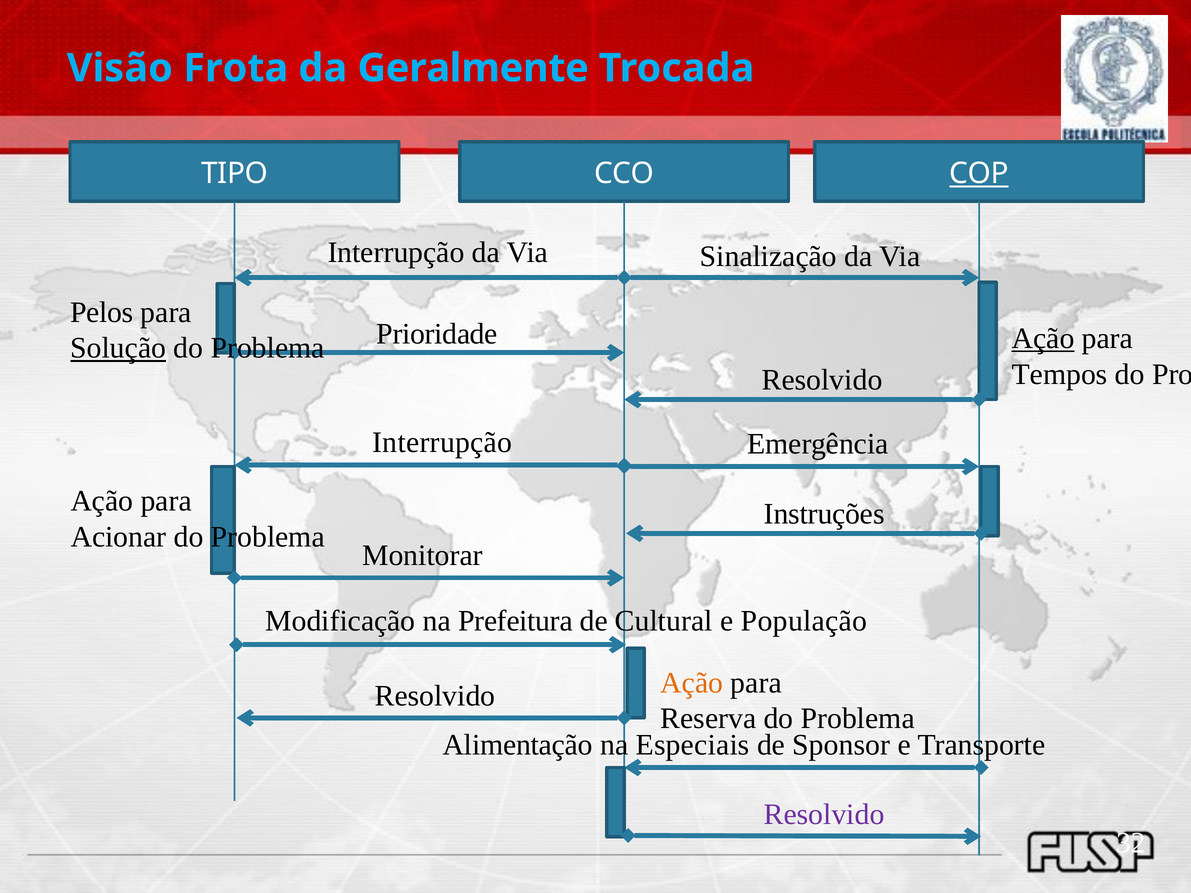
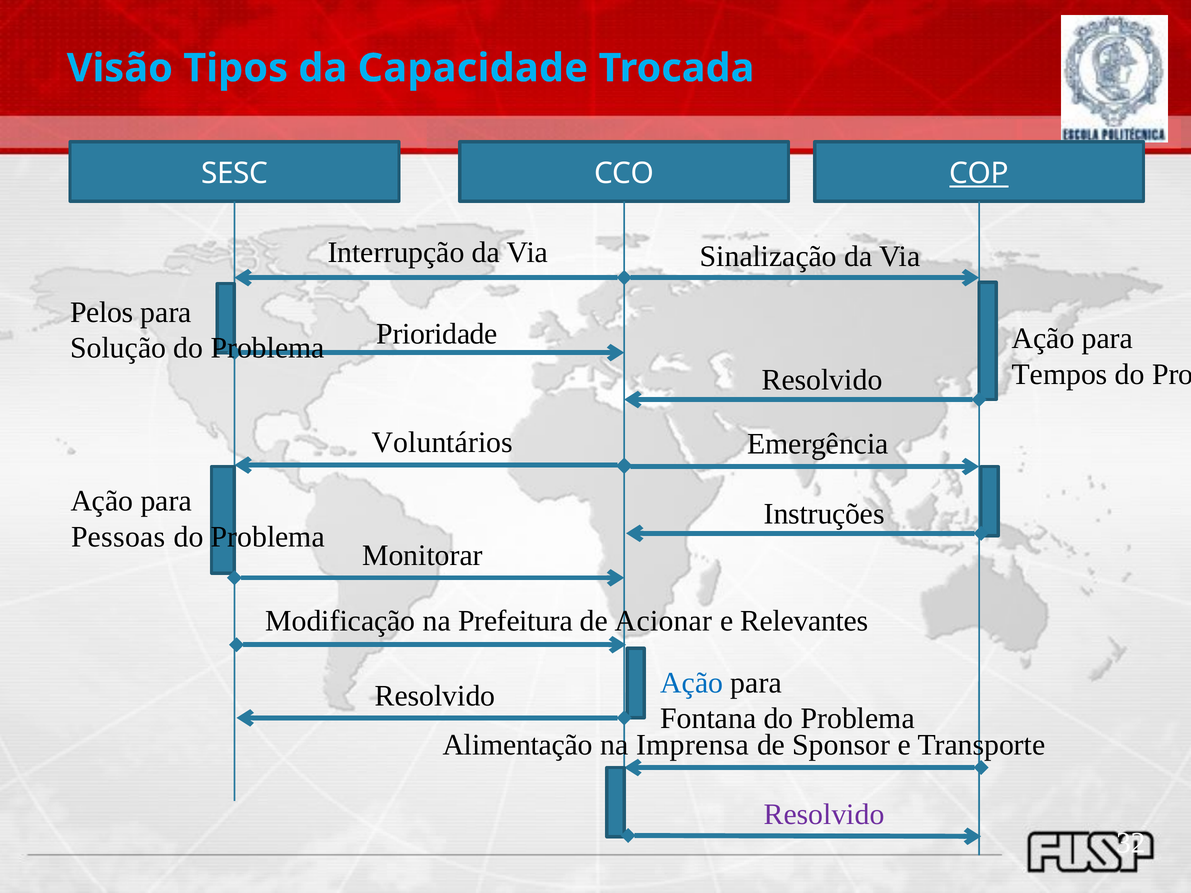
Frota: Frota -> Tipos (236, 68)
Geralmente: Geralmente -> Capacidade (473, 68)
TIPO: TIPO -> SESC (235, 174)
Solução underline: present -> none (118, 348)
Ação underline: present -> none (1043, 339)
Interrupção: Interrupção -> Voluntários (442, 443)
Acionar: Acionar -> Pessoas (118, 537)
Cultural: Cultural -> Acionar (664, 621)
População: População -> Relevantes (804, 621)
Ação colour: orange -> blue (692, 683)
Reserva: Reserva -> Fontana (708, 719)
Especiais: Especiais -> Imprensa (693, 745)
